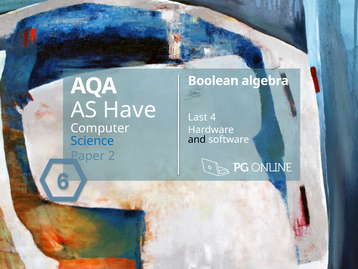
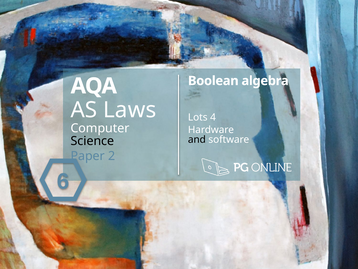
Have: Have -> Laws (130, 110)
Last: Last -> Lots (198, 117)
Science colour: blue -> black (92, 141)
